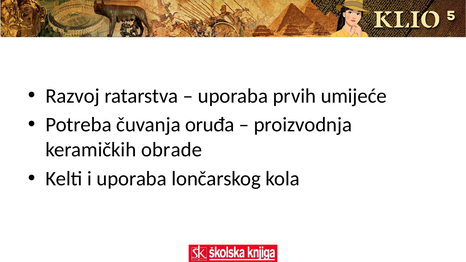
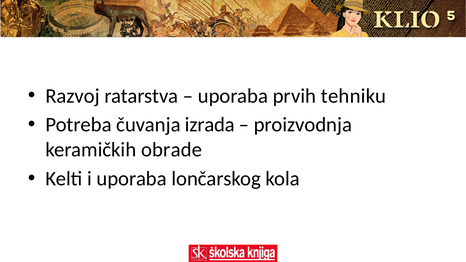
umijeće: umijeće -> tehniku (354, 96)
oruđa: oruđa -> izrada (210, 125)
